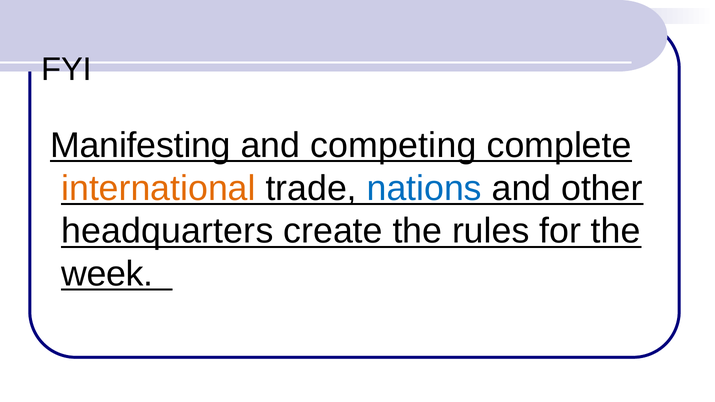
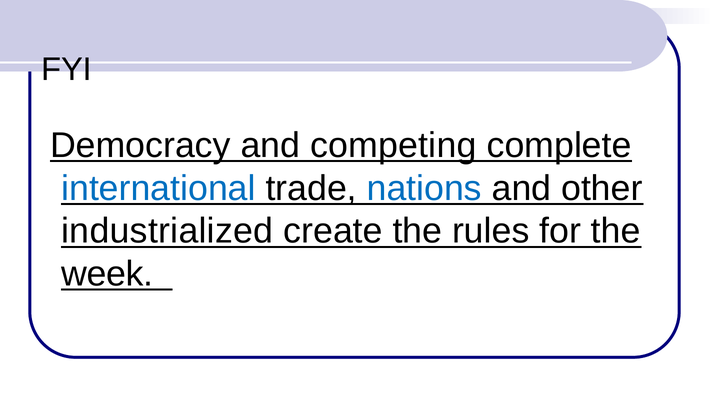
Manifesting: Manifesting -> Democracy (140, 145)
international colour: orange -> blue (158, 188)
headquarters: headquarters -> industrialized (167, 231)
